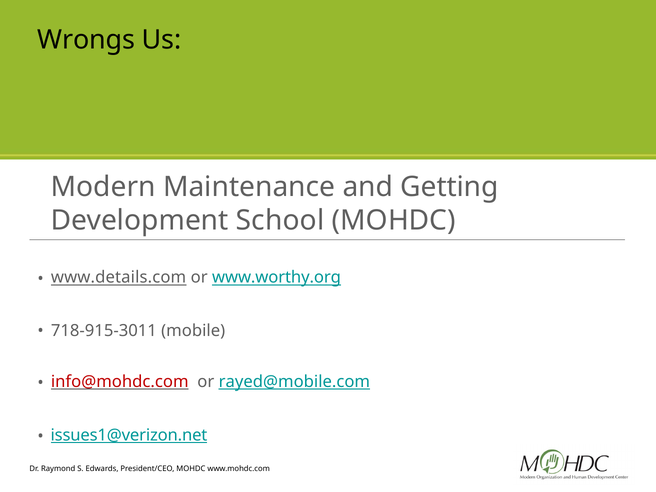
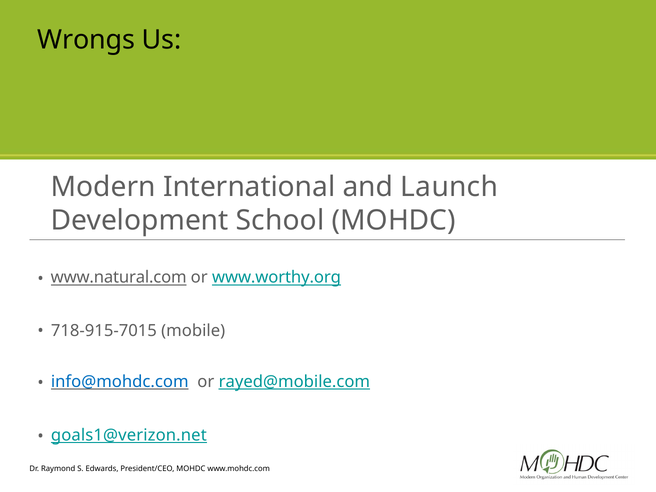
Maintenance: Maintenance -> International (249, 187)
Getting: Getting -> Launch (449, 187)
www.details.com: www.details.com -> www.natural.com (119, 277)
718-915-3011: 718-915-3011 -> 718-915-7015 (104, 331)
info@mohdc.com colour: red -> blue (120, 382)
issues1@verizon.net: issues1@verizon.net -> goals1@verizon.net (129, 435)
